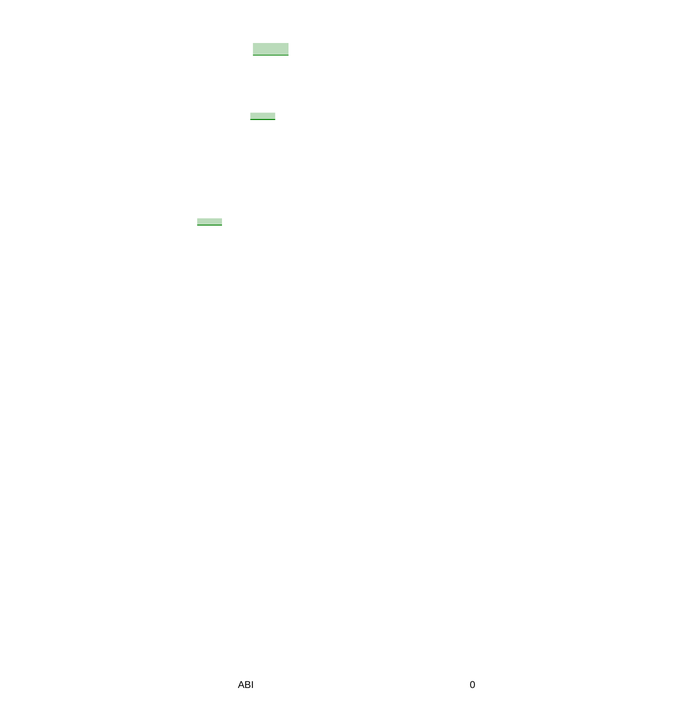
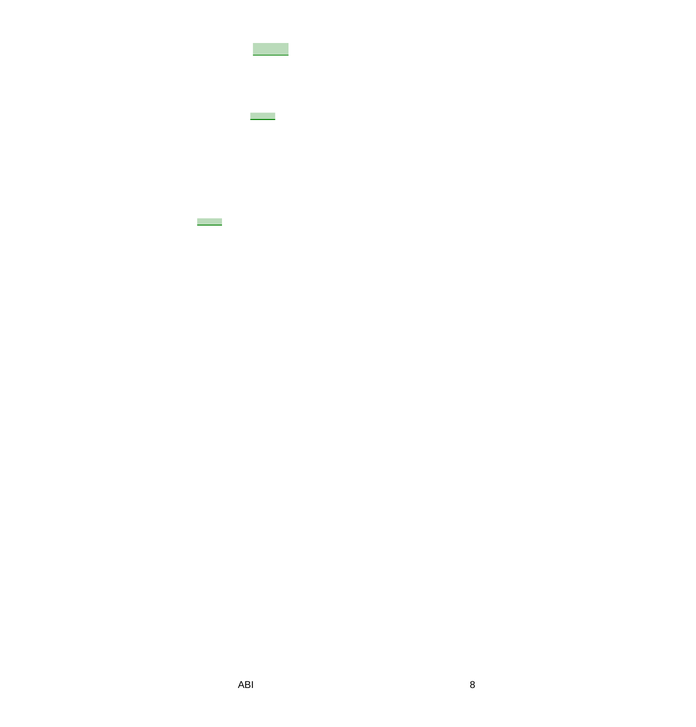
0: 0 -> 8 (473, 684)
